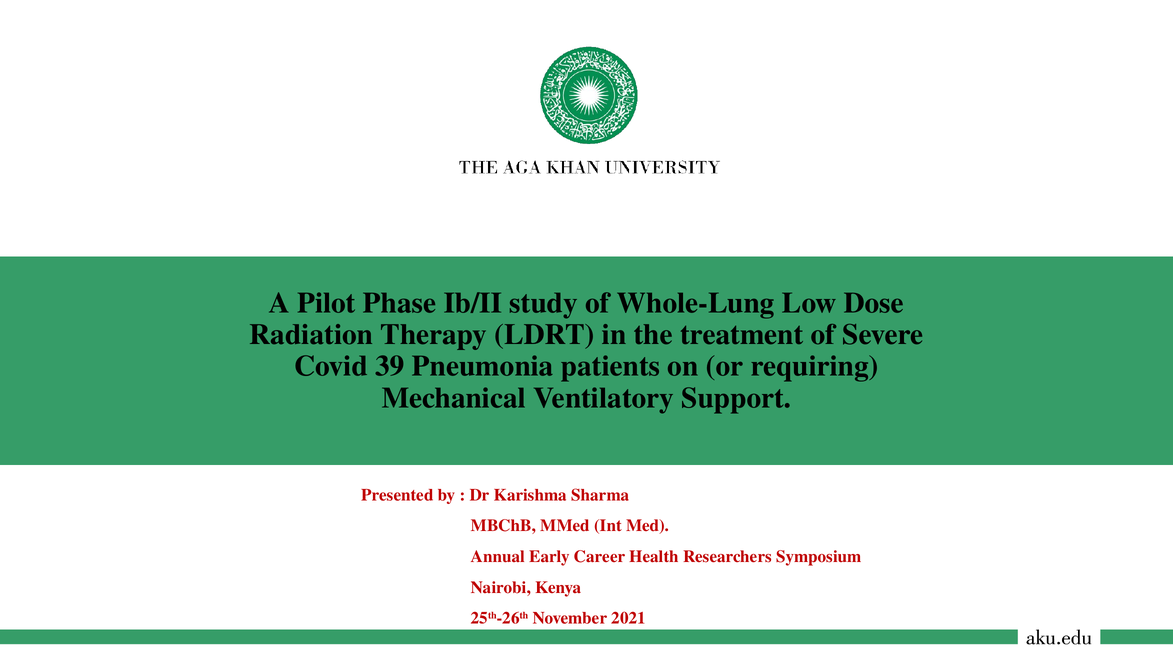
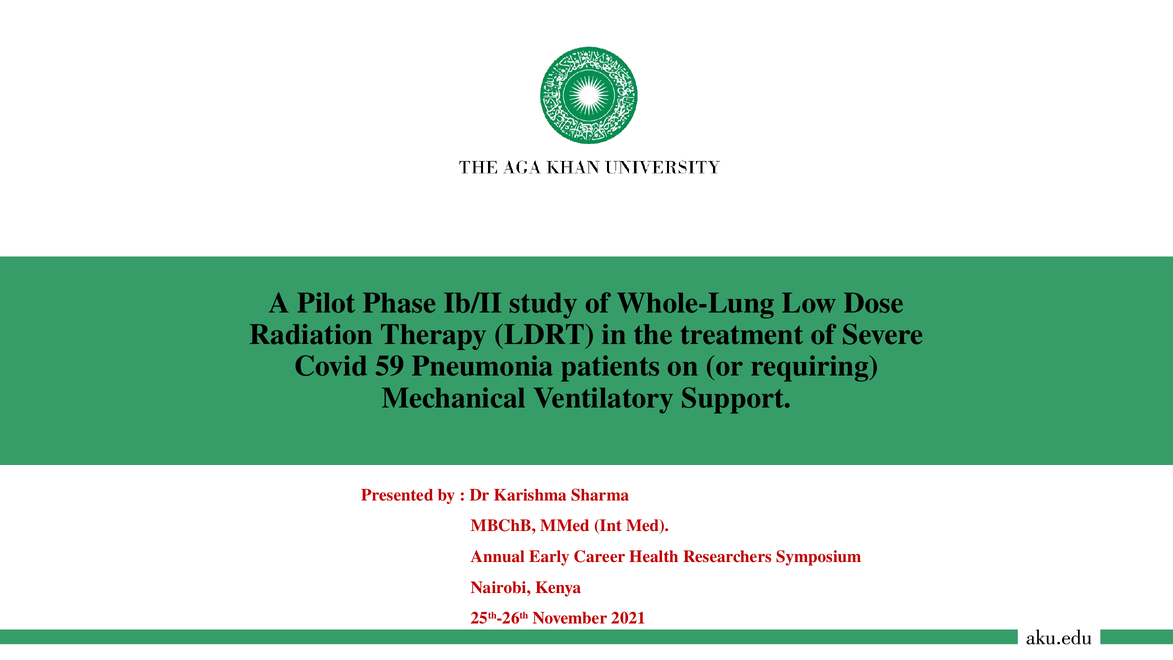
39: 39 -> 59 (390, 366)
